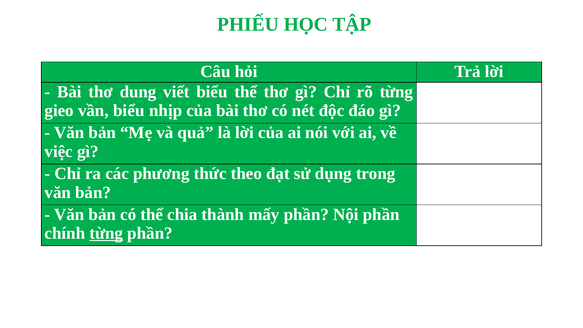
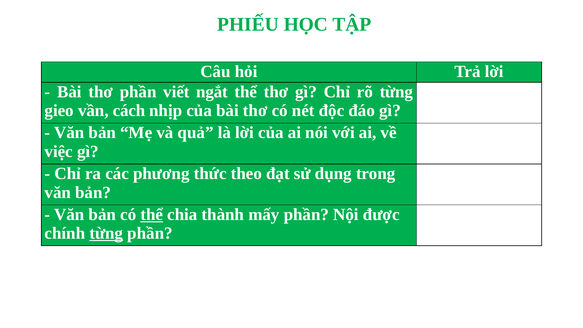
thơ dung: dung -> phần (138, 92)
viết biểu: biểu -> ngắt (212, 92)
vần biểu: biểu -> cách (129, 111)
thể underline: none -> present (152, 214)
Nội phần: phần -> được (381, 214)
